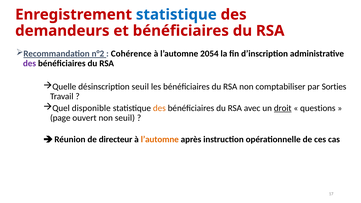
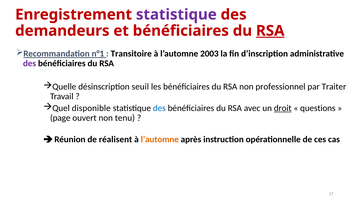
statistique colour: blue -> purple (176, 15)
RSA underline: none -> present (270, 31)
n°2: n°2 -> n°1 (98, 54)
Cohérence: Cohérence -> Transitoire (131, 54)
2054: 2054 -> 2003 (209, 54)
comptabiliser: comptabiliser -> professionnel (280, 87)
Sorties: Sorties -> Traiter (334, 87)
des colour: orange -> blue (159, 108)
non seuil: seuil -> tenu (125, 118)
directeur: directeur -> réalisent (116, 139)
